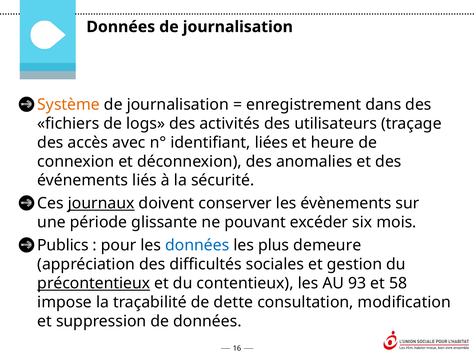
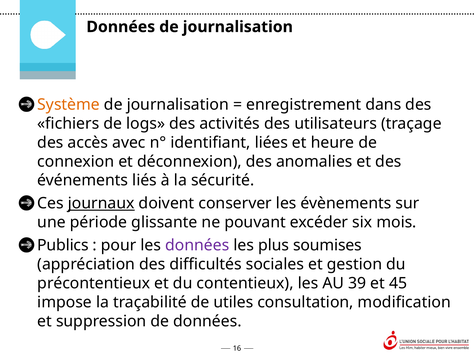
données colour: blue -> purple (197, 245)
demeure: demeure -> soumises (327, 245)
précontentieux underline: present -> none (94, 283)
93: 93 -> 39 (357, 283)
58: 58 -> 45 (398, 283)
dette: dette -> utiles (233, 302)
